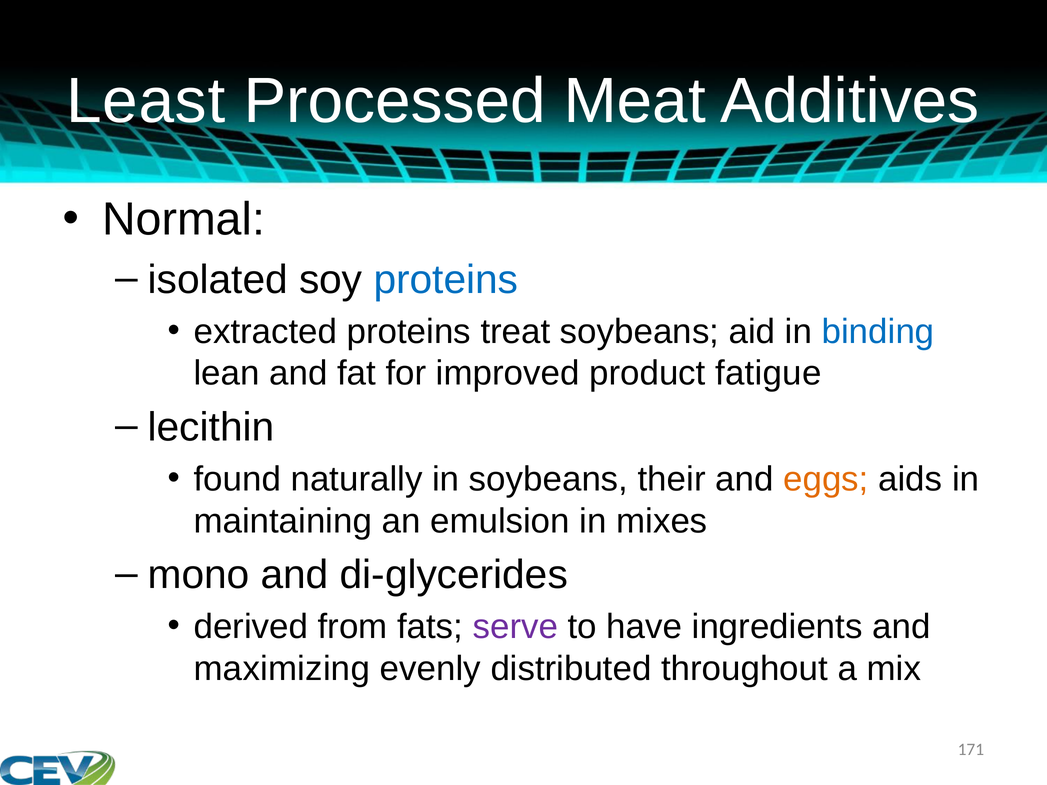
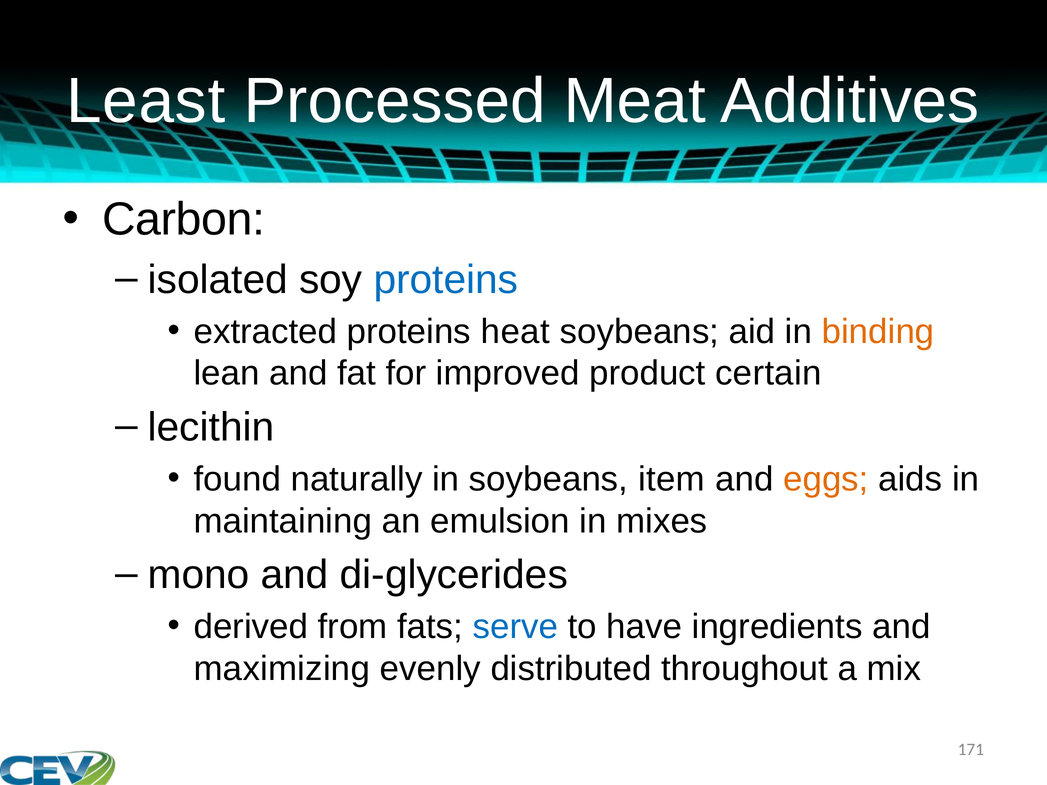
Normal: Normal -> Carbon (184, 220)
treat: treat -> heat (515, 332)
binding colour: blue -> orange (878, 332)
fatigue: fatigue -> certain (768, 374)
their: their -> item (672, 479)
serve colour: purple -> blue (515, 627)
